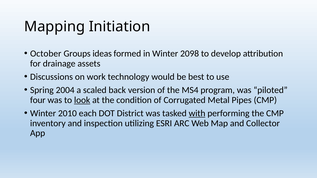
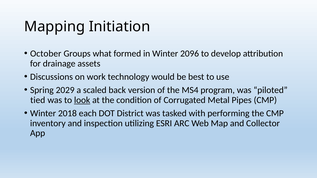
ideas: ideas -> what (102, 54)
2098: 2098 -> 2096 (190, 54)
2004: 2004 -> 2029 (65, 90)
four: four -> tied (38, 100)
2010: 2010 -> 2018 (67, 113)
with underline: present -> none (197, 113)
